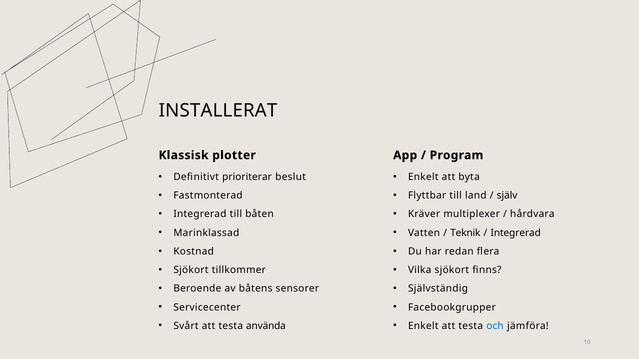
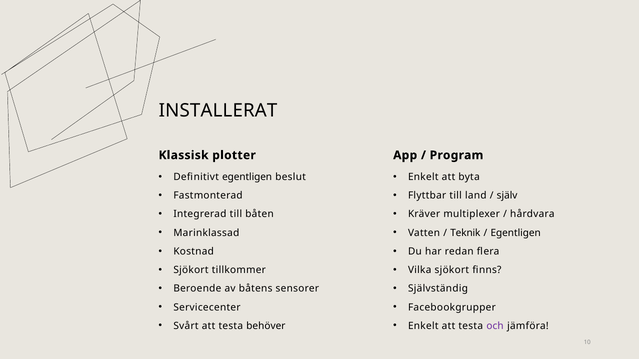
Definitivt prioriterar: prioriterar -> egentligen (247, 177)
Integrerad: Integrerad -> Egentligen (516, 233)
använda: använda -> behöver (266, 326)
och colour: blue -> purple (495, 326)
